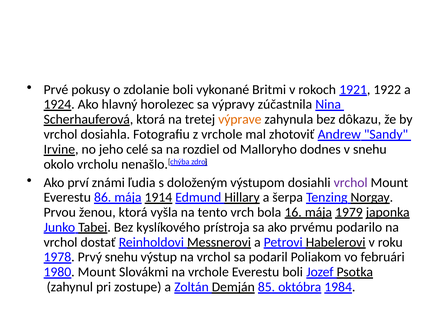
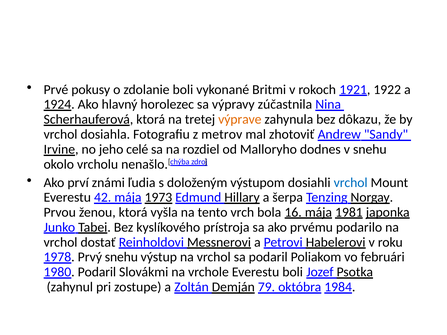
z vrchole: vrchole -> metrov (222, 134)
vrchol colour: purple -> blue (351, 183)
86: 86 -> 42 (103, 197)
1914: 1914 -> 1973 (158, 197)
1979: 1979 -> 1981 (349, 212)
1980 Mount: Mount -> Podaril (97, 272)
85: 85 -> 79 (266, 287)
